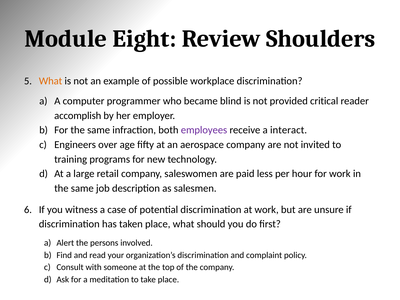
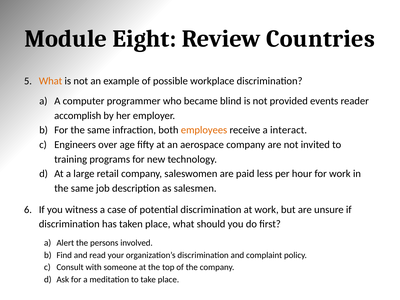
Shoulders: Shoulders -> Countries (321, 39)
critical: critical -> events (324, 101)
employees colour: purple -> orange (204, 130)
